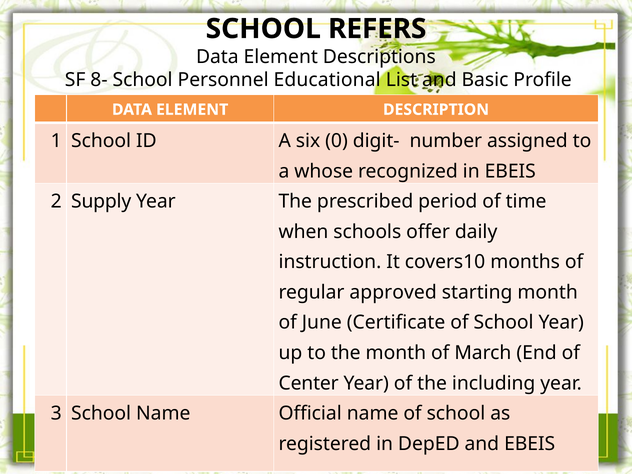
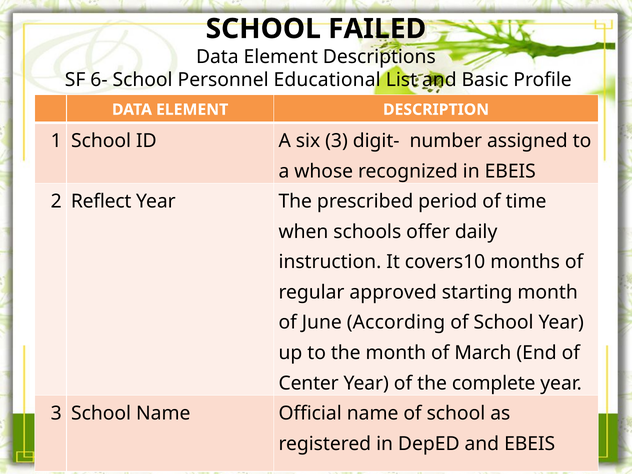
REFERS: REFERS -> FAILED (377, 29)
8-: 8- -> 6- (99, 80)
six 0: 0 -> 3 (337, 141)
Supply: Supply -> Reflect (101, 201)
Certificate: Certificate -> According (396, 323)
including: including -> complete (494, 383)
